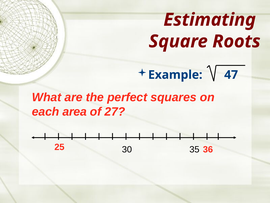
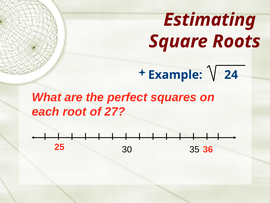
47: 47 -> 24 (231, 75)
area: area -> root (75, 112)
